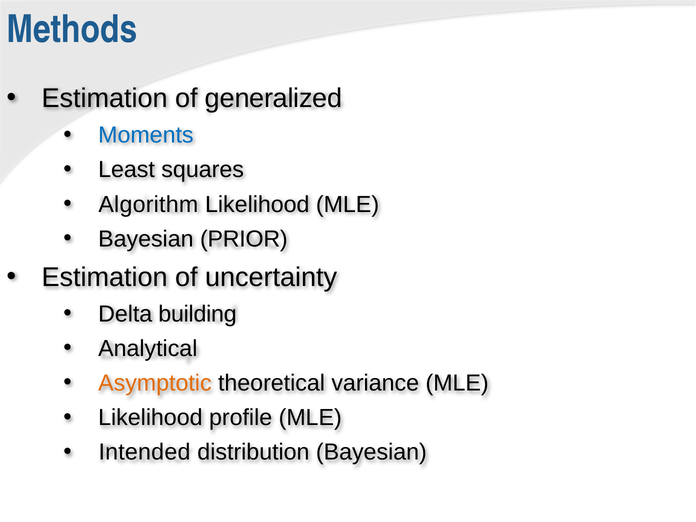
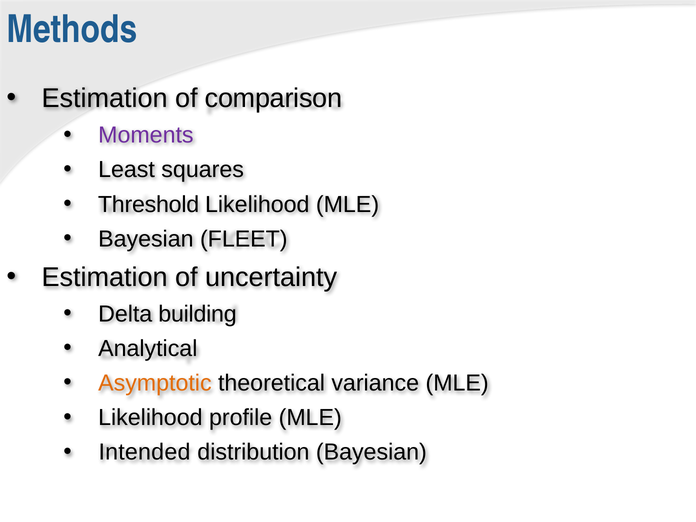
generalized: generalized -> comparison (274, 99)
Moments colour: blue -> purple (146, 135)
Algorithm: Algorithm -> Threshold (149, 204)
PRIOR: PRIOR -> FLEET (244, 239)
